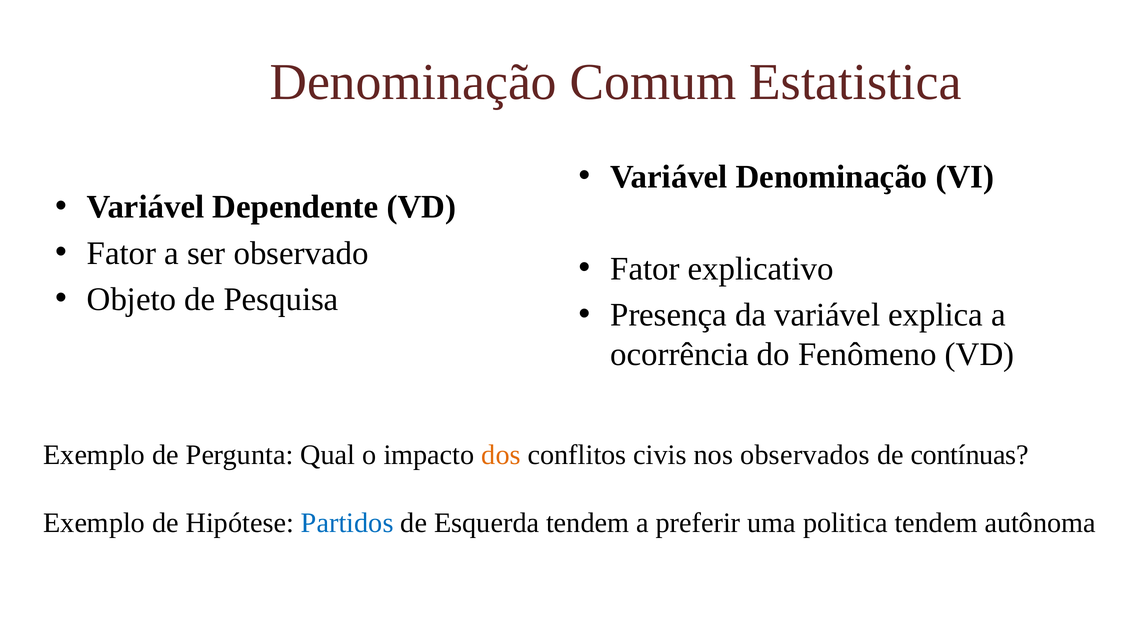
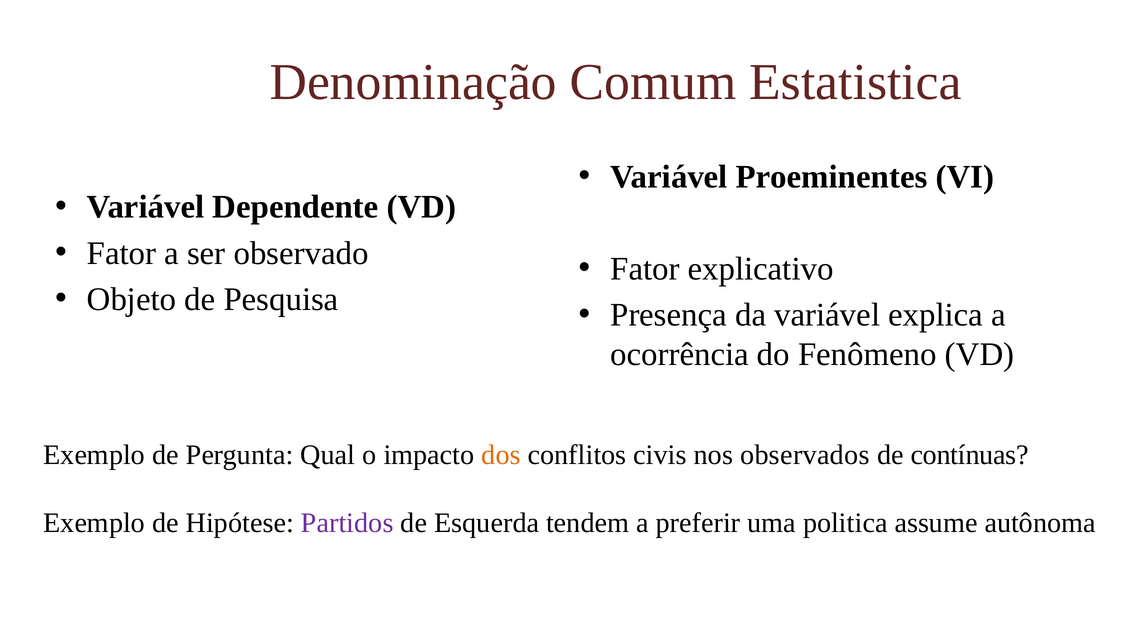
Variável Denominação: Denominação -> Proeminentes (832, 177)
Partidos colour: blue -> purple (347, 523)
politica tendem: tendem -> assume (936, 523)
